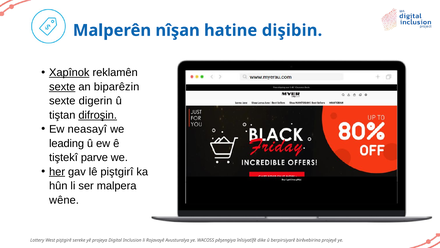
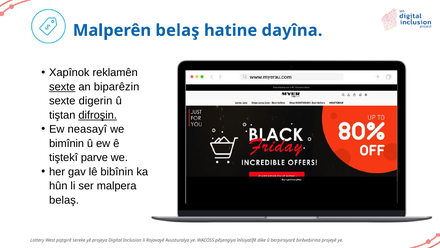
Malperên nîşan: nîşan -> belaş (177, 30)
dişibin: dişibin -> dayîna (292, 30)
Xapînok underline: present -> none (69, 72)
leading: leading -> bimînin (67, 143)
her underline: present -> none (57, 171)
piştgirî: piştgirî -> bibînin (117, 171)
wêne: wêne -> belaş (64, 200)
